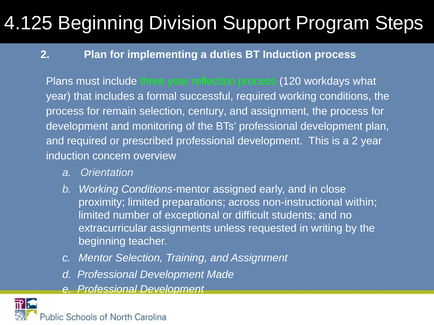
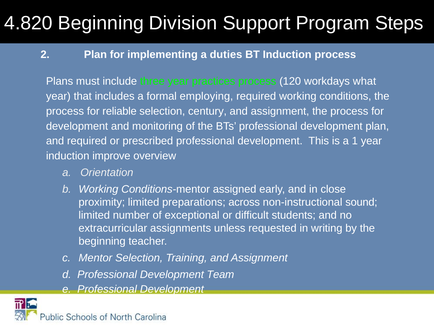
4.125: 4.125 -> 4.820 (28, 23)
reflection: reflection -> practices (214, 81)
successful: successful -> employing (206, 96)
remain: remain -> reliable (120, 111)
a 2: 2 -> 1 (355, 141)
concern: concern -> improve (111, 156)
within: within -> sound (361, 203)
Made: Made -> Team (220, 275)
